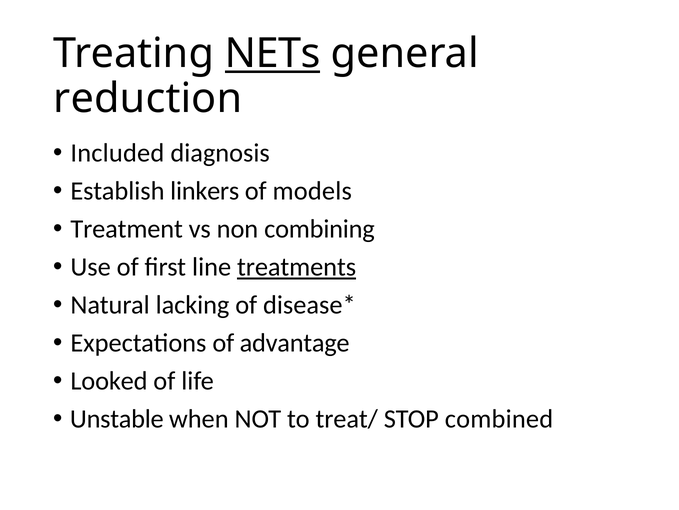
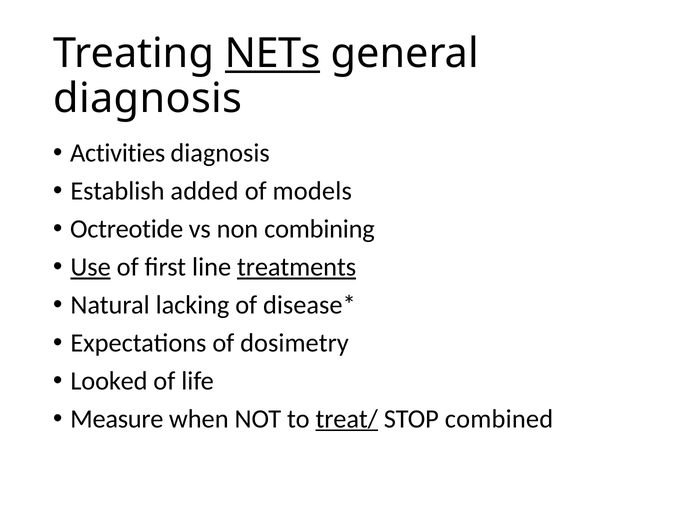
reduction: reduction -> diagnosis (148, 98)
Included: Included -> Activities (118, 153)
linkers: linkers -> added (205, 191)
Treatment: Treatment -> Octreotide (127, 229)
Use underline: none -> present (91, 267)
advantage: advantage -> dosimetry (295, 343)
Unstable: Unstable -> Measure (117, 418)
treat/ underline: none -> present (347, 418)
